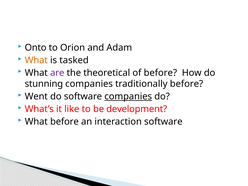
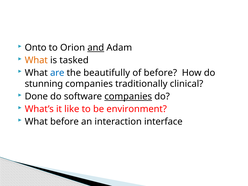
and underline: none -> present (96, 48)
are colour: purple -> blue (57, 73)
theoretical: theoretical -> beautifully (107, 73)
traditionally before: before -> clinical (187, 84)
Went: Went -> Done (36, 96)
development: development -> environment (137, 109)
interaction software: software -> interface (163, 122)
